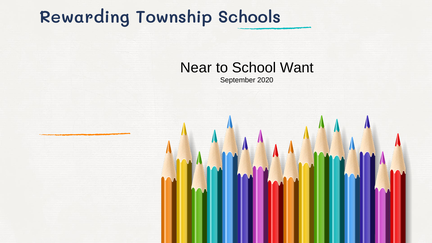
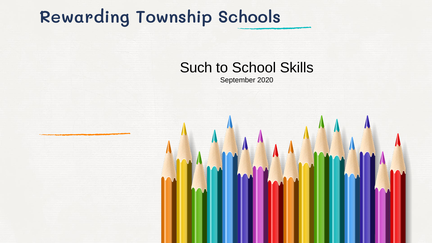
Near: Near -> Such (196, 68)
Want: Want -> Skills (297, 68)
